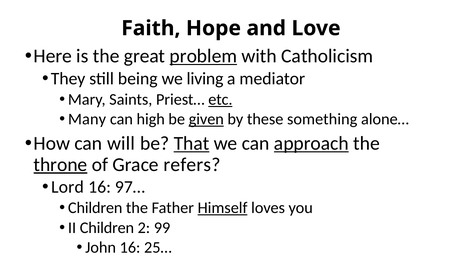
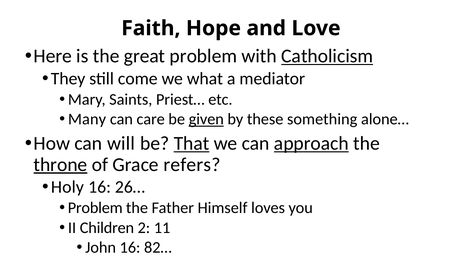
problem underline: present -> none (203, 56)
Catholicism underline: none -> present (327, 56)
being: being -> come (138, 79)
living: living -> what (205, 79)
etc underline: present -> none (220, 99)
high: high -> care (151, 119)
Lord: Lord -> Holy (67, 187)
97…: 97… -> 26… (130, 187)
Children: Children -> Problem (95, 208)
Himself underline: present -> none (223, 208)
99: 99 -> 11 (162, 228)
25…: 25… -> 82… (158, 248)
